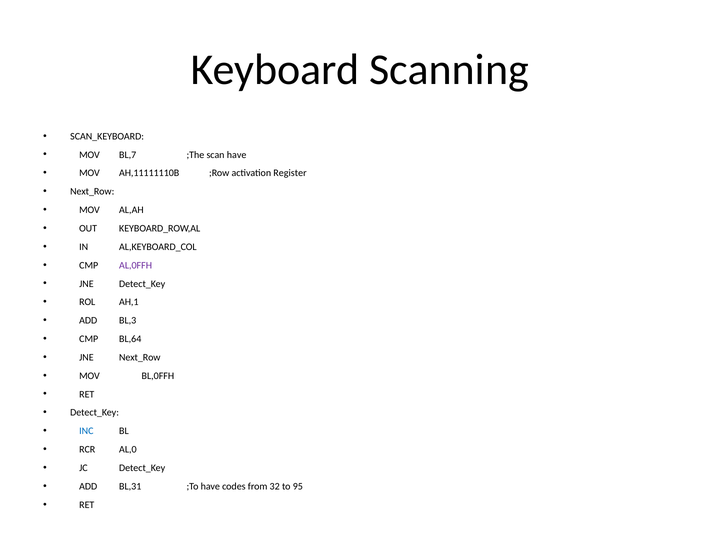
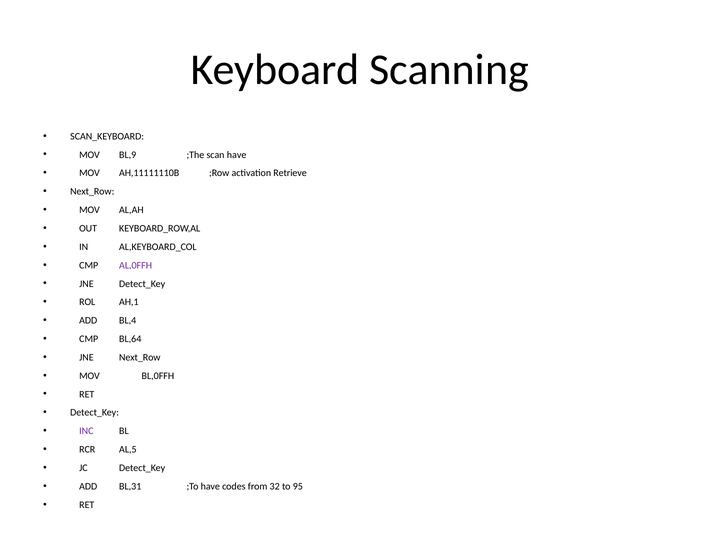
BL,7: BL,7 -> BL,9 (128, 155)
Register: Register -> Retrieve (290, 173)
BL,3: BL,3 -> BL,4 (128, 321)
INC colour: blue -> purple (86, 431)
AL,0: AL,0 -> AL,5 (128, 450)
